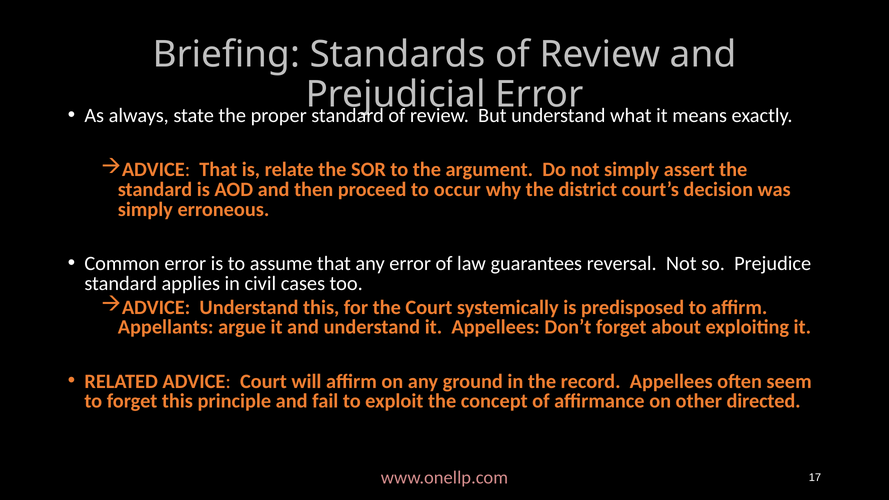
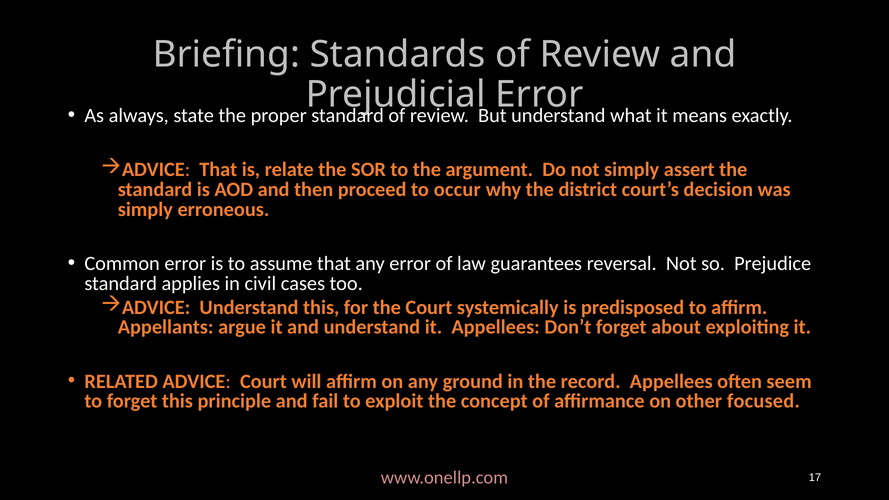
directed: directed -> focused (763, 401)
